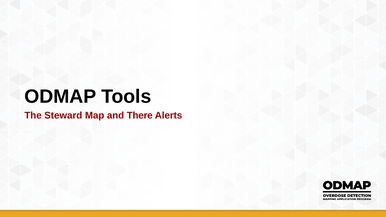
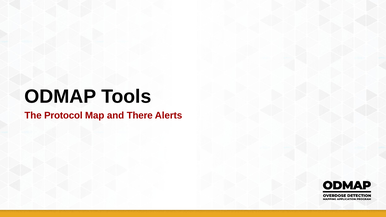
Steward: Steward -> Protocol (63, 116)
